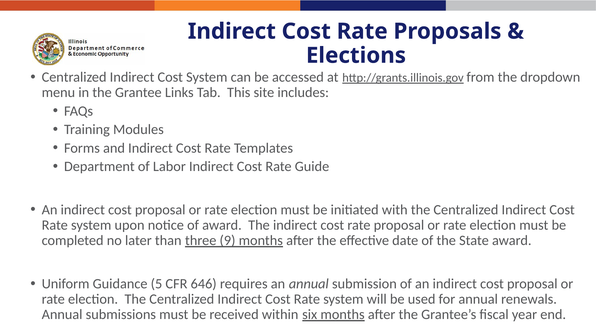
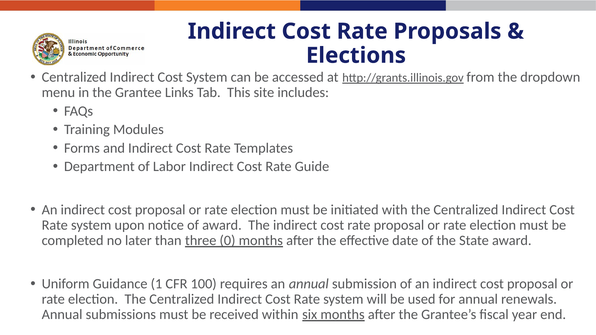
9: 9 -> 0 (228, 241)
5: 5 -> 1 (156, 284)
646: 646 -> 100 (204, 284)
